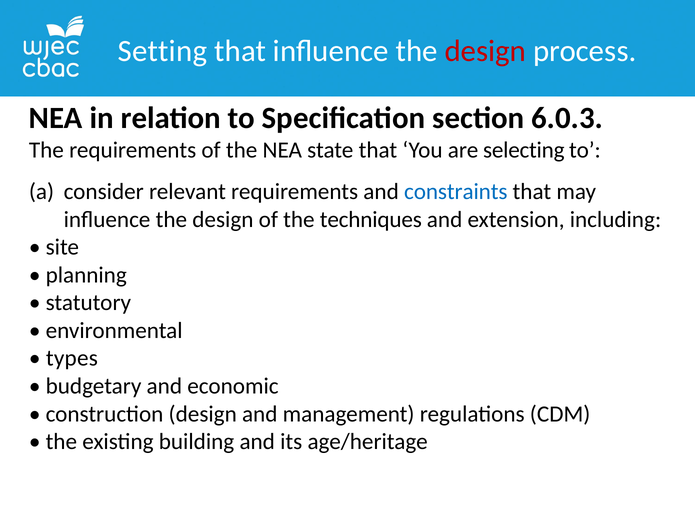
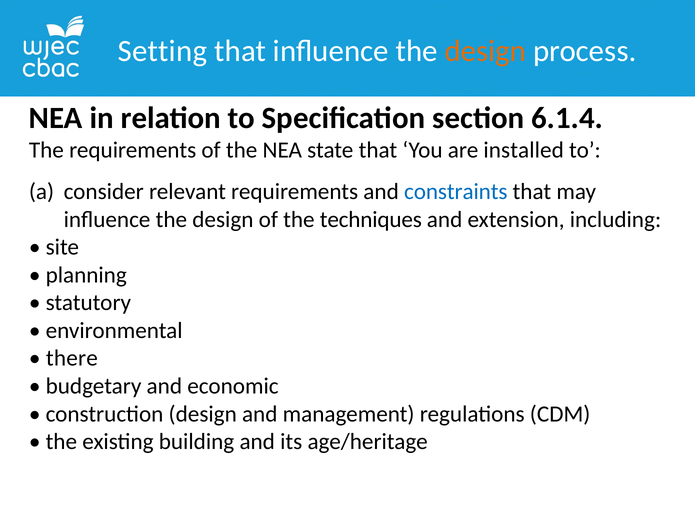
design colour: red -> orange (485, 51)
6.0.3: 6.0.3 -> 6.1.4 (567, 118)
selecting: selecting -> installed (524, 150)
types: types -> there (72, 359)
